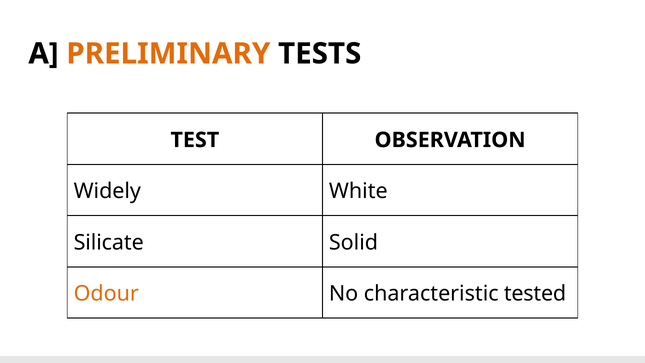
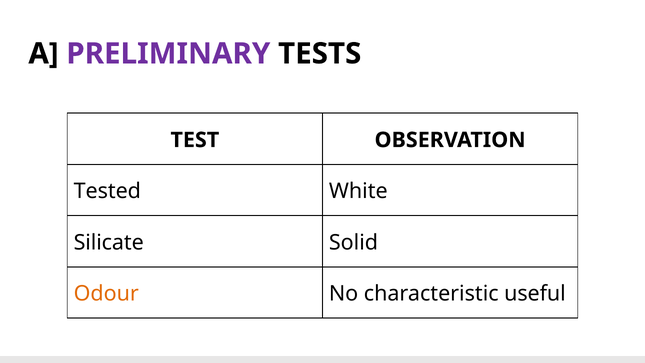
PRELIMINARY colour: orange -> purple (168, 54)
Widely: Widely -> Tested (107, 191)
tested: tested -> useful (535, 294)
